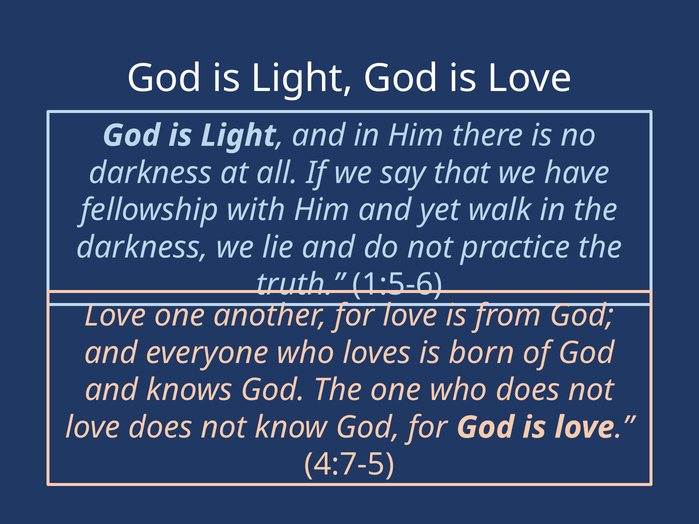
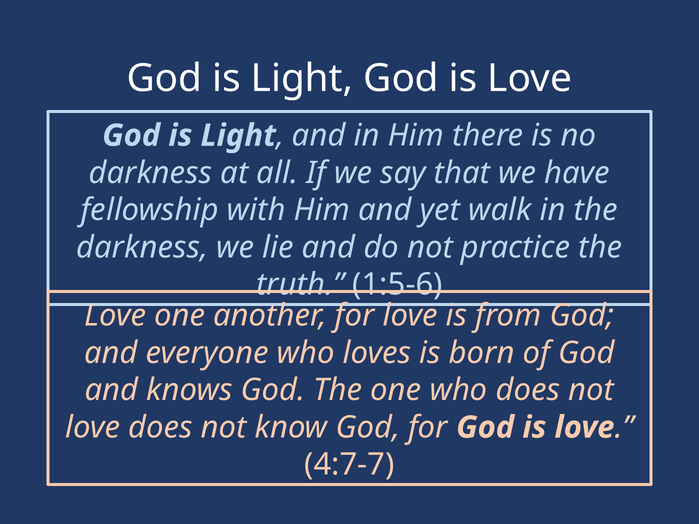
4:7-5: 4:7-5 -> 4:7-7 (349, 465)
